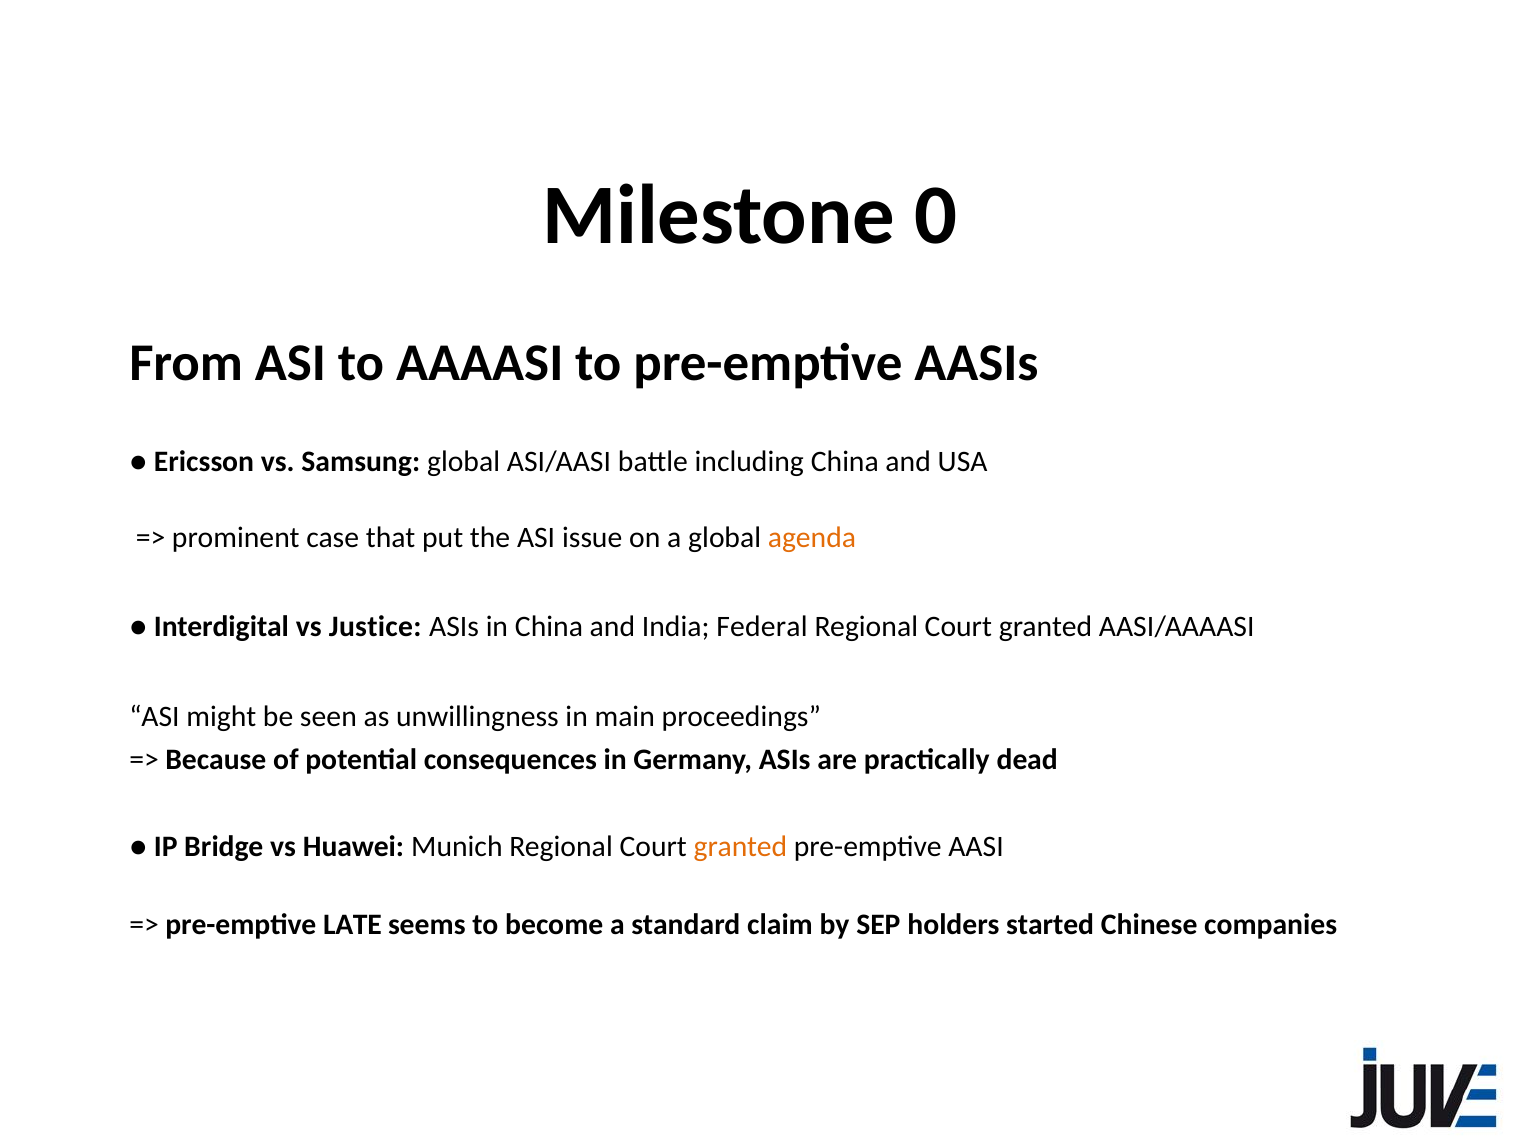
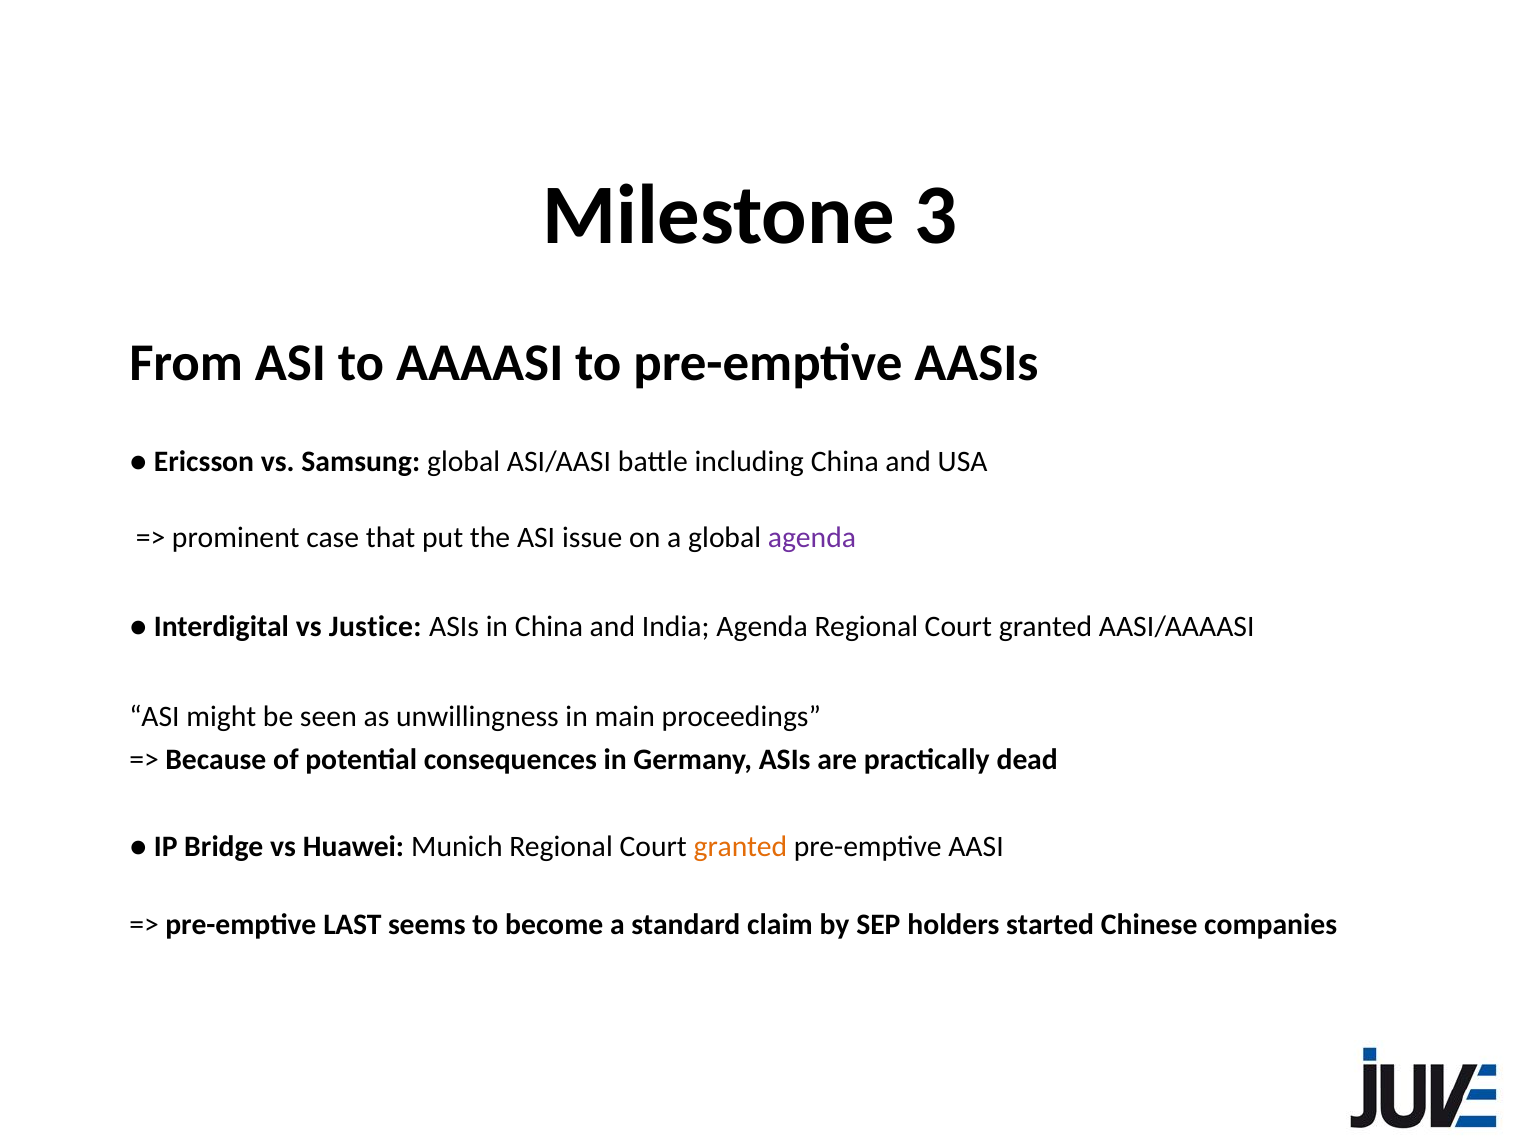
0: 0 -> 3 (936, 216)
agenda colour: orange -> purple (812, 537)
India Federal: Federal -> Agenda (762, 627)
LATE: LATE -> LAST (352, 925)
